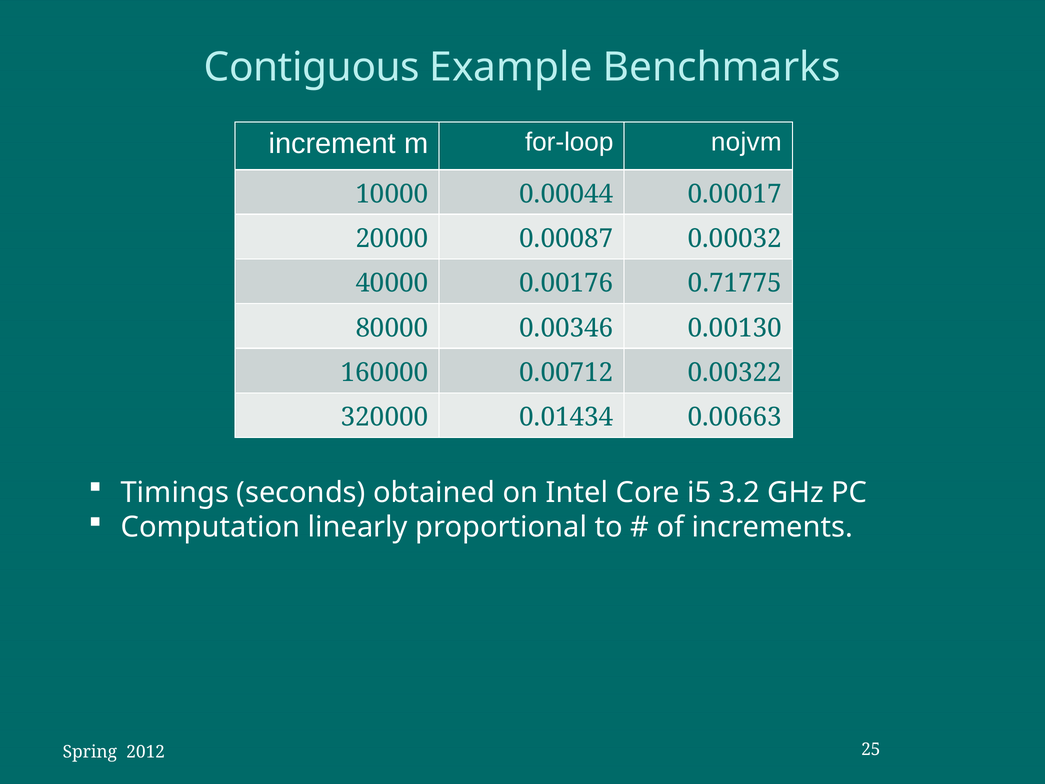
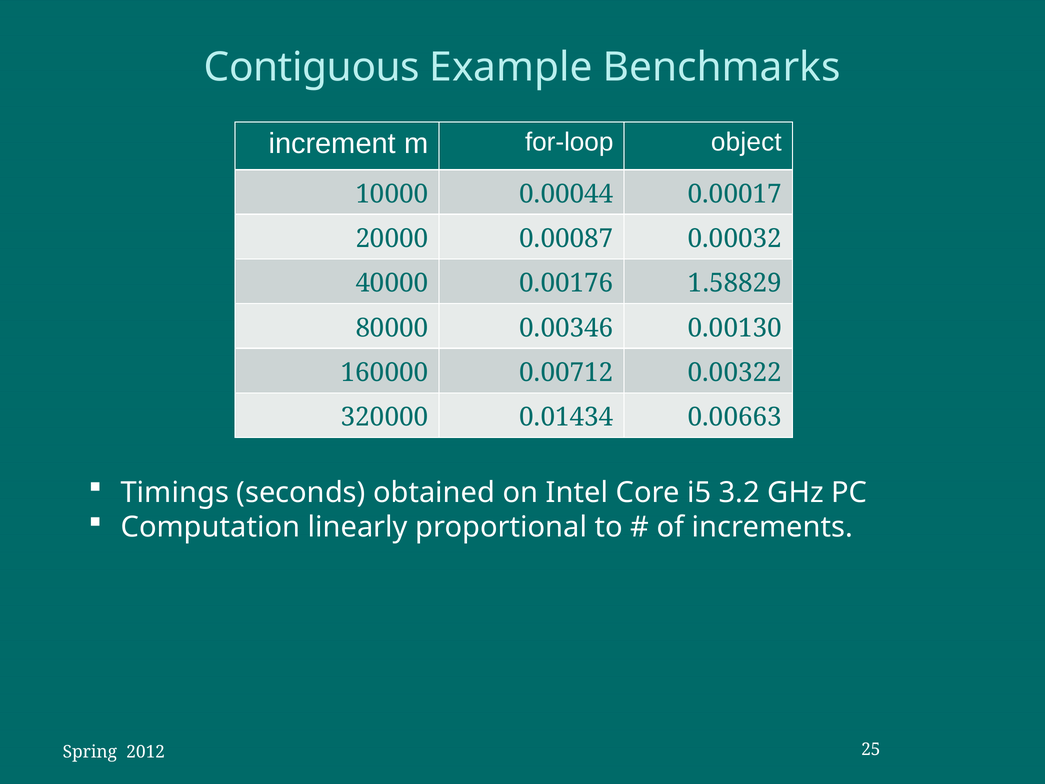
nojvm: nojvm -> object (746, 142)
0.71775: 0.71775 -> 1.58829 (735, 283)
